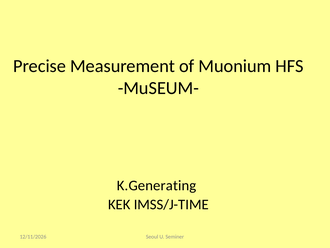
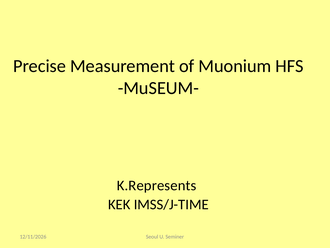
K.Generating: K.Generating -> K.Represents (157, 185)
